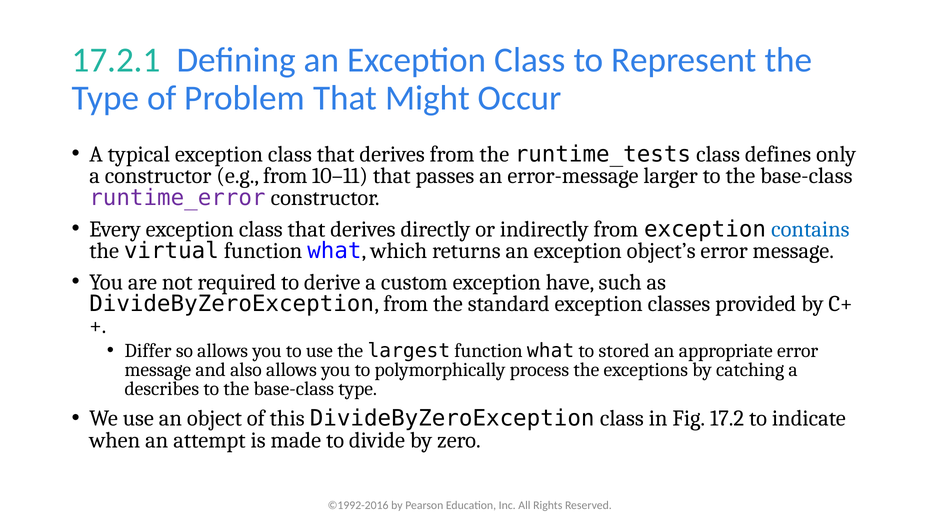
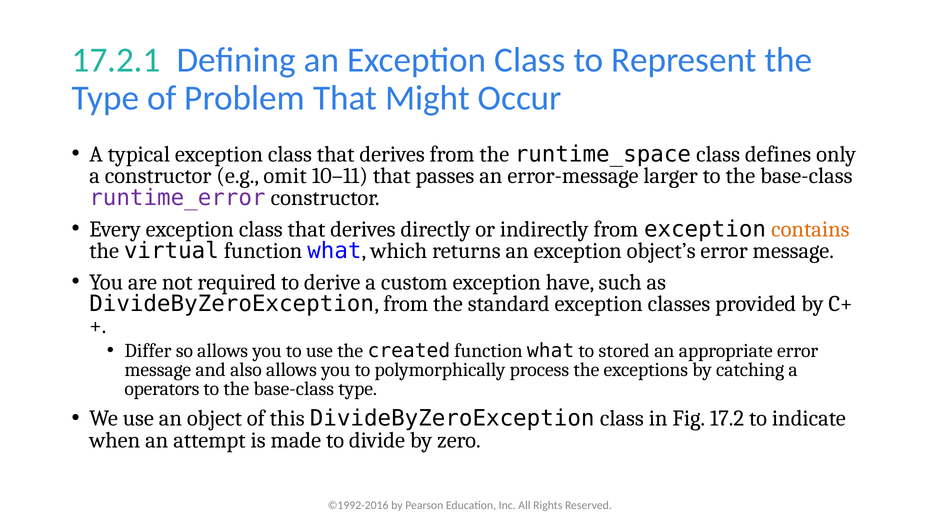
runtime_tests: runtime_tests -> runtime_space (603, 154)
e.g from: from -> omit (285, 176)
contains colour: blue -> orange (810, 229)
largest: largest -> created (409, 351)
describes: describes -> operators (162, 388)
